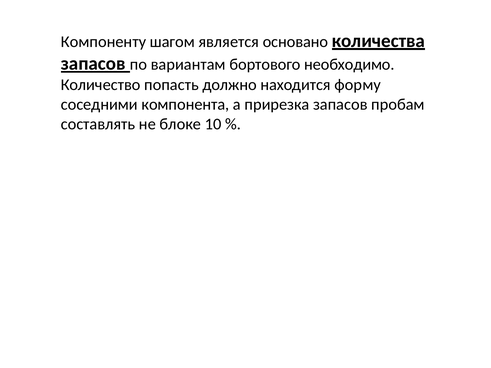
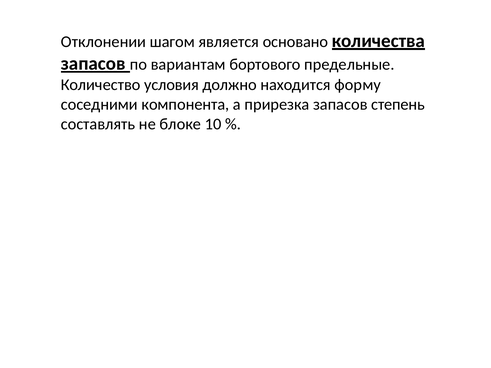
Компоненту: Компоненту -> Отклонении (104, 42)
необходимо: необходимо -> предельные (349, 65)
попасть: попасть -> условия (172, 85)
пробам: пробам -> степень (398, 104)
